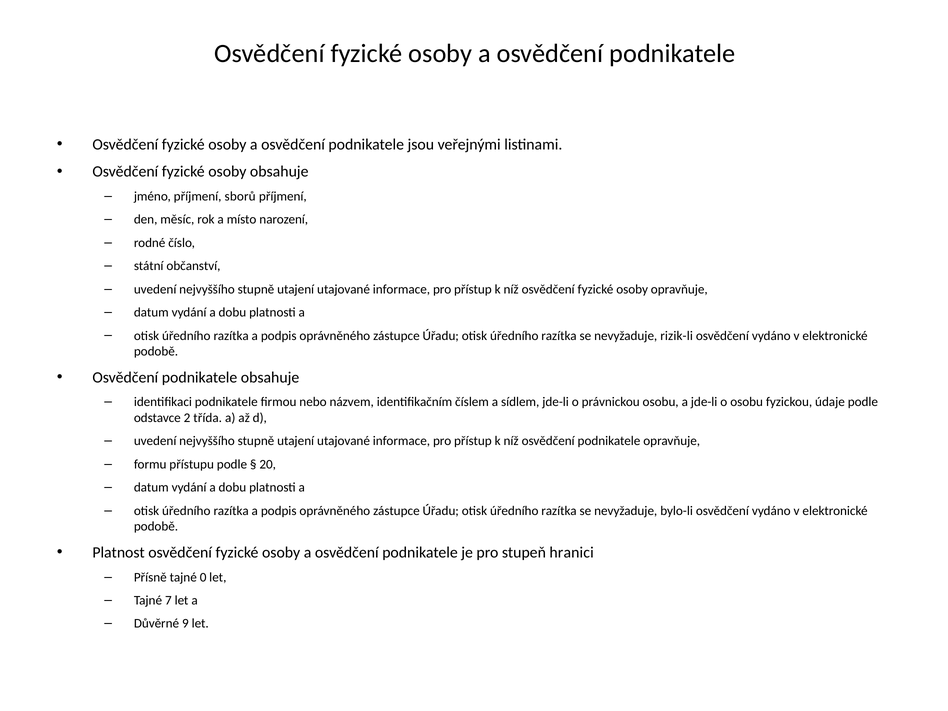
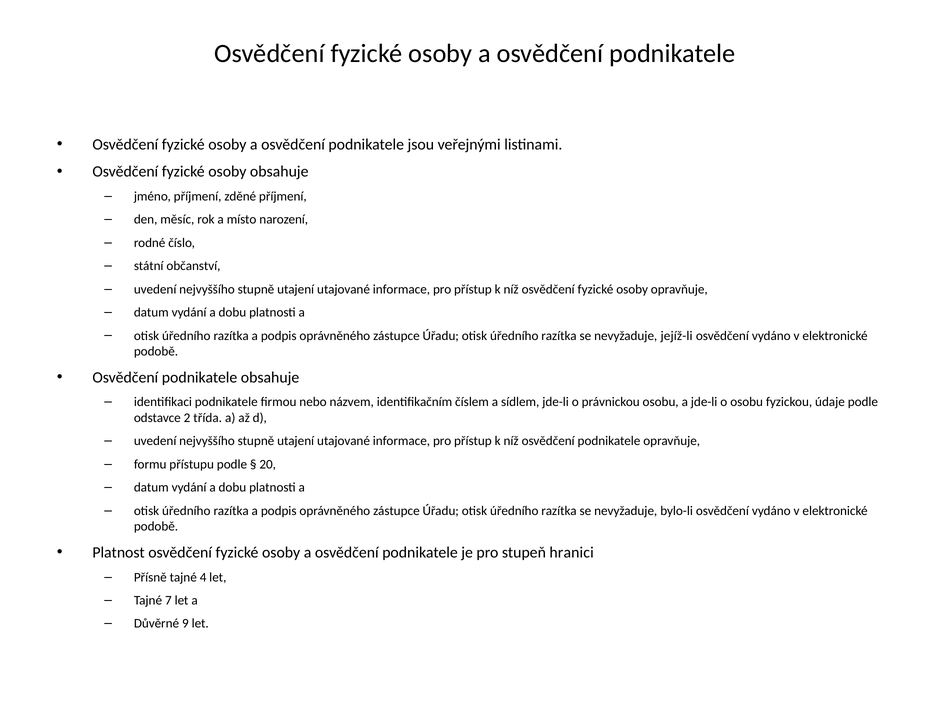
sborů: sborů -> zděné (240, 196)
rizik-li: rizik-li -> jejíž-li (677, 336)
0: 0 -> 4 (203, 577)
